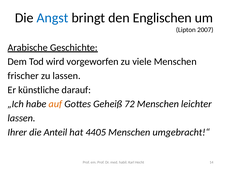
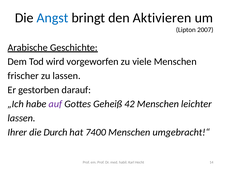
Englischen: Englischen -> Aktivieren (162, 18)
künstliche: künstliche -> gestorben (39, 90)
auf colour: orange -> purple (55, 104)
72: 72 -> 42 (130, 104)
Anteil: Anteil -> Durch (56, 132)
4405: 4405 -> 7400 (96, 132)
